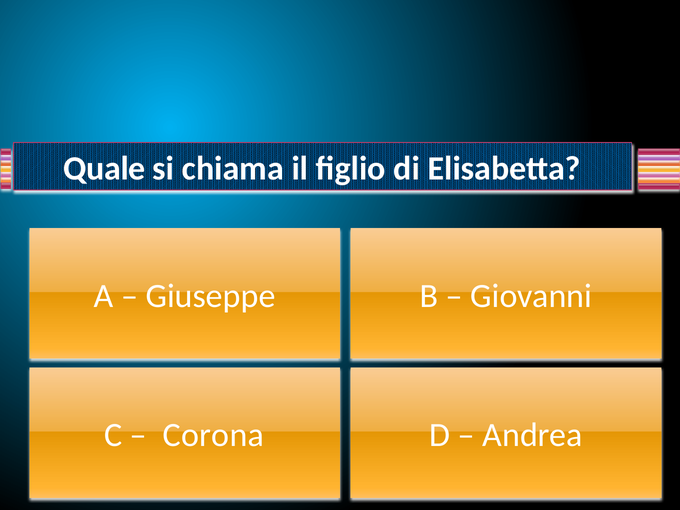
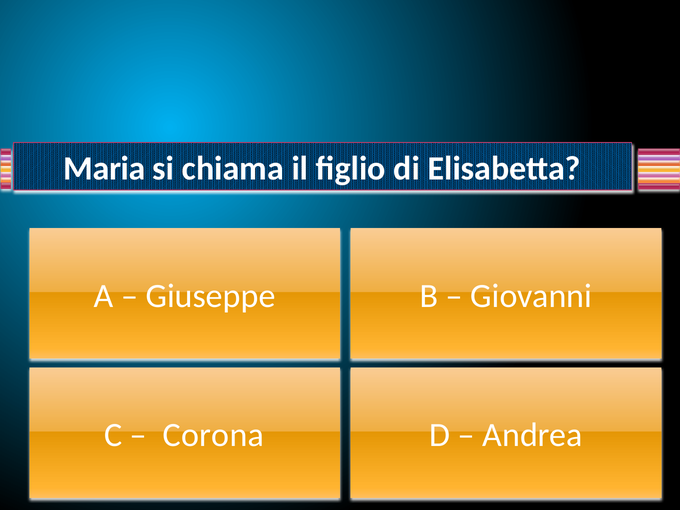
Quale: Quale -> Maria (104, 169)
